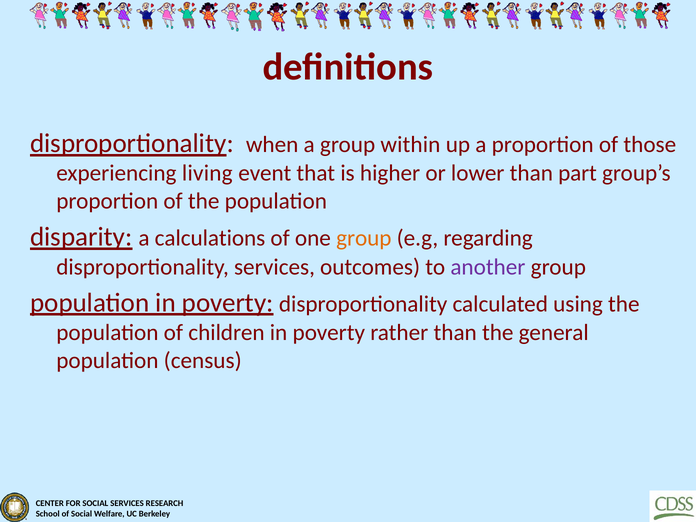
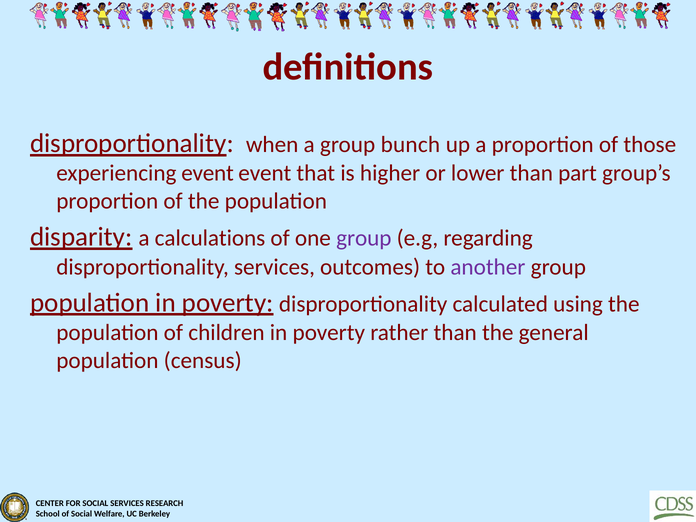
within: within -> bunch (410, 145)
experiencing living: living -> event (208, 173)
group colour: orange -> purple (364, 238)
